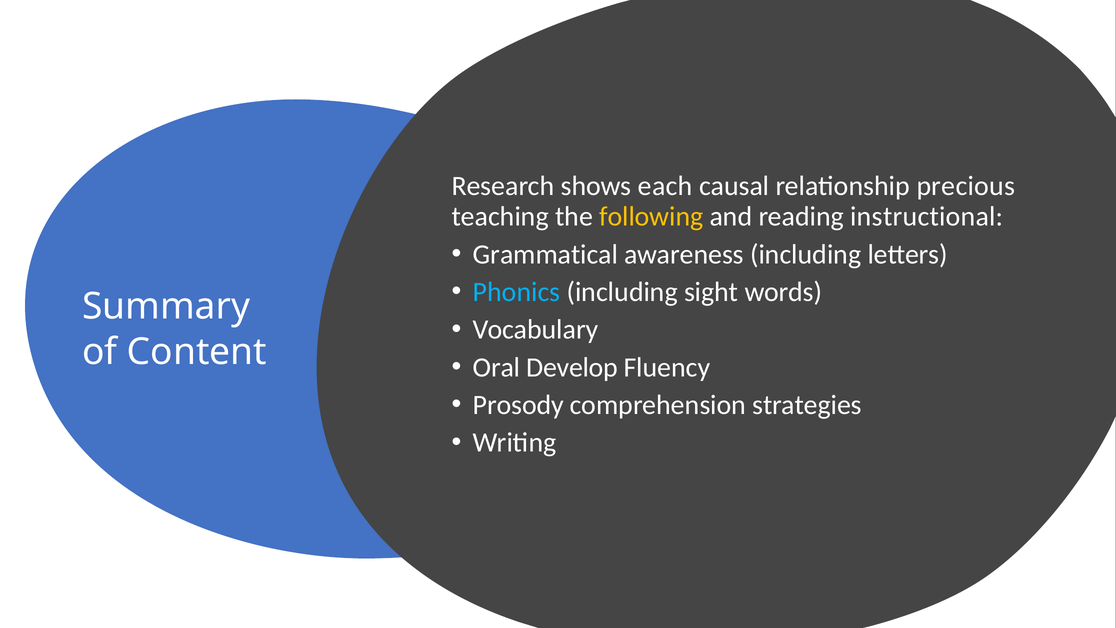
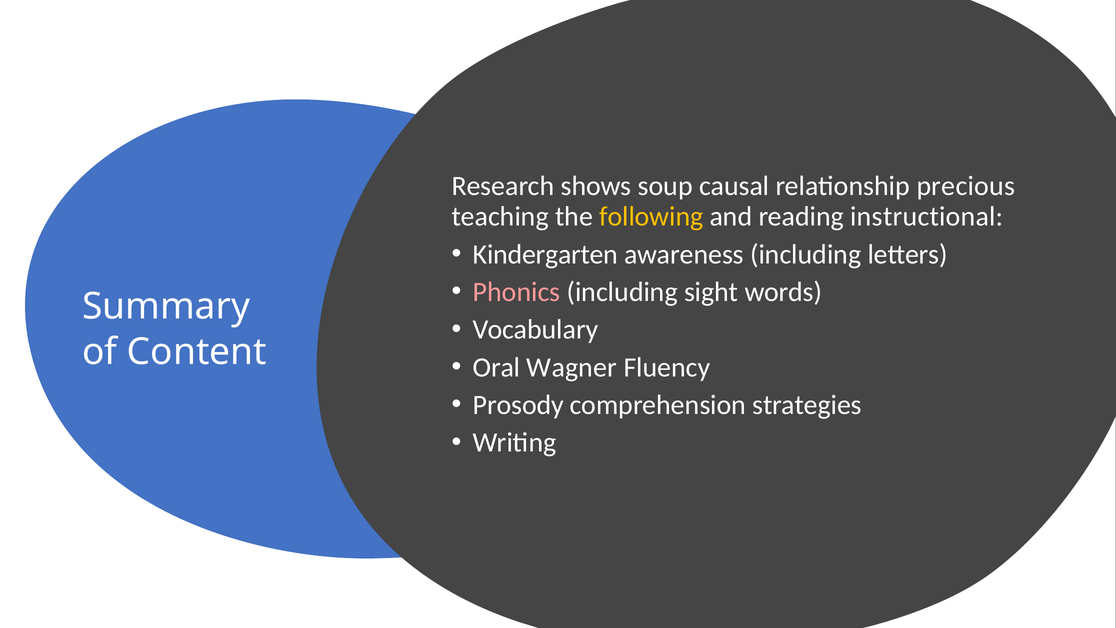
each: each -> soup (665, 186)
Grammatical: Grammatical -> Kindergarten (546, 254)
Phonics colour: light blue -> pink (517, 292)
Develop: Develop -> Wagner (572, 367)
